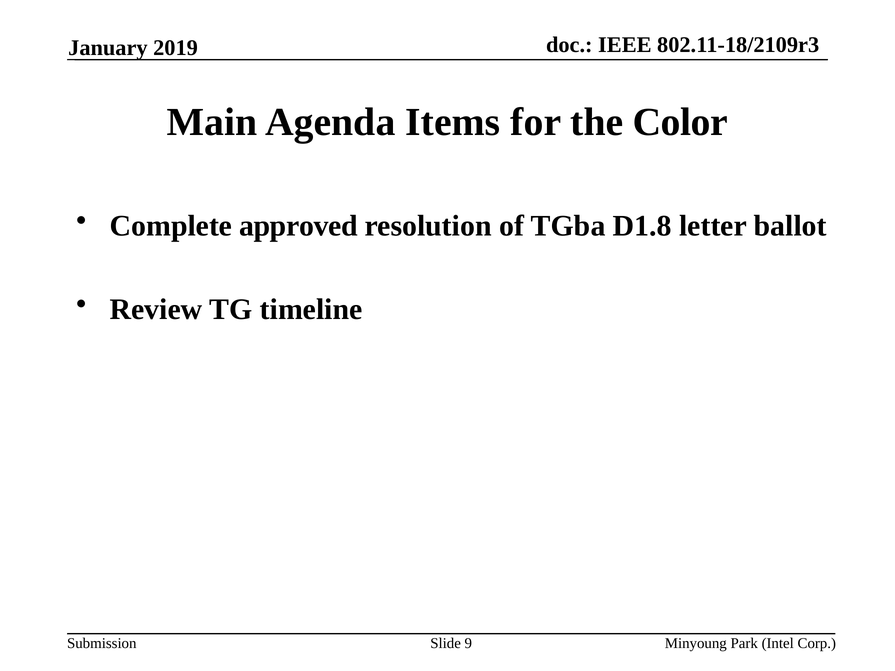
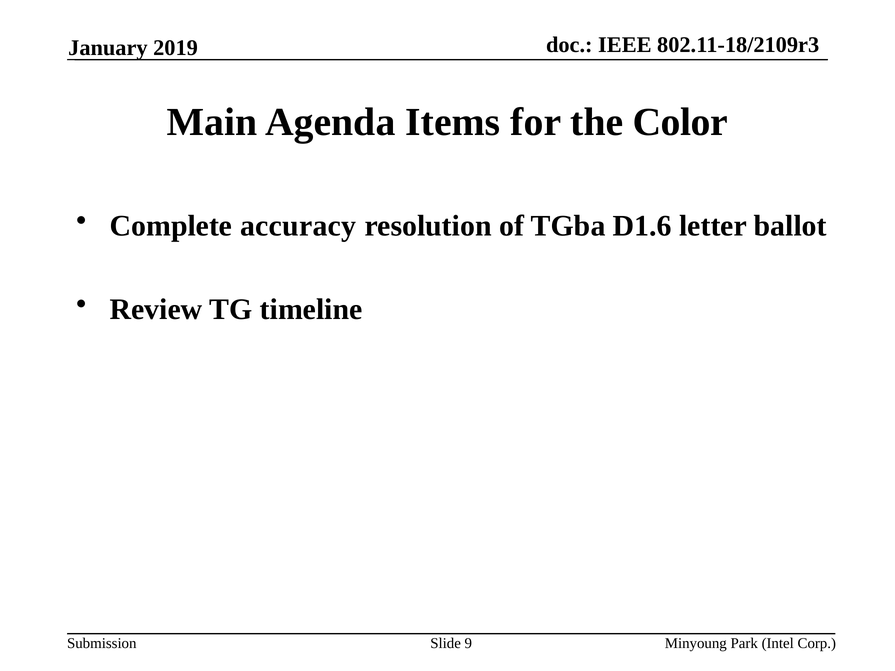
approved: approved -> accuracy (298, 226)
D1.8: D1.8 -> D1.6 (642, 226)
